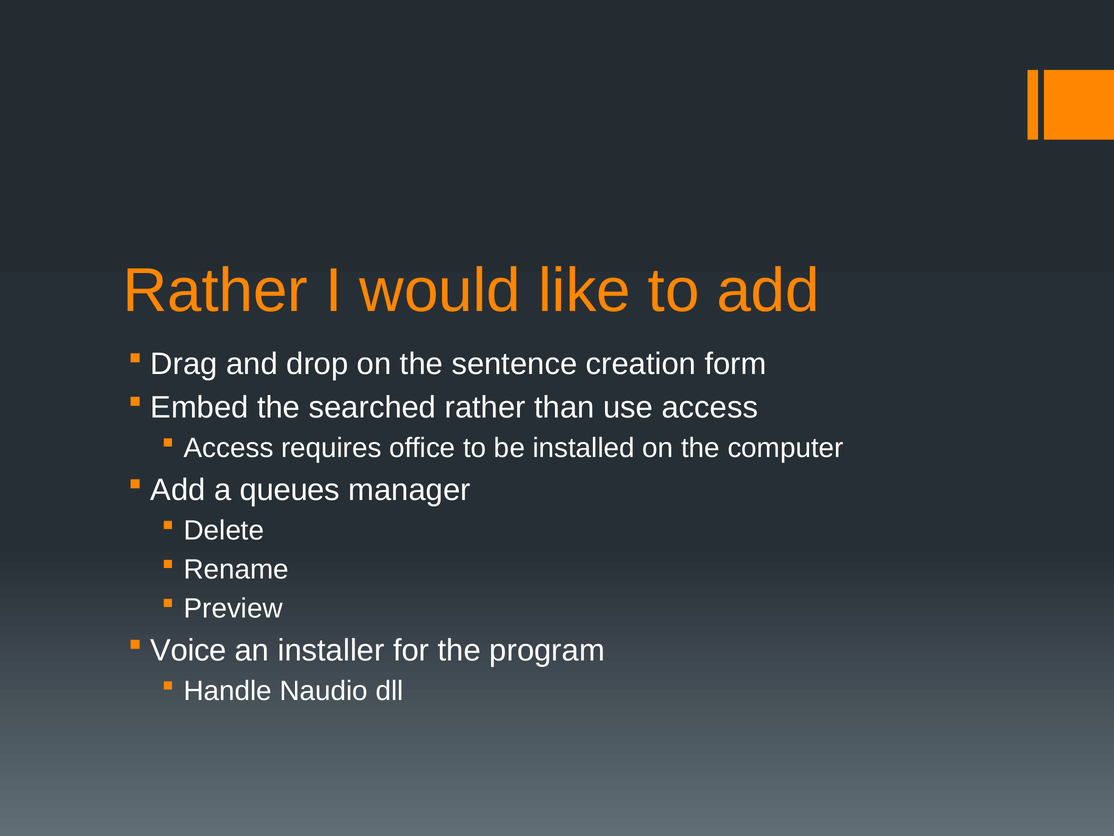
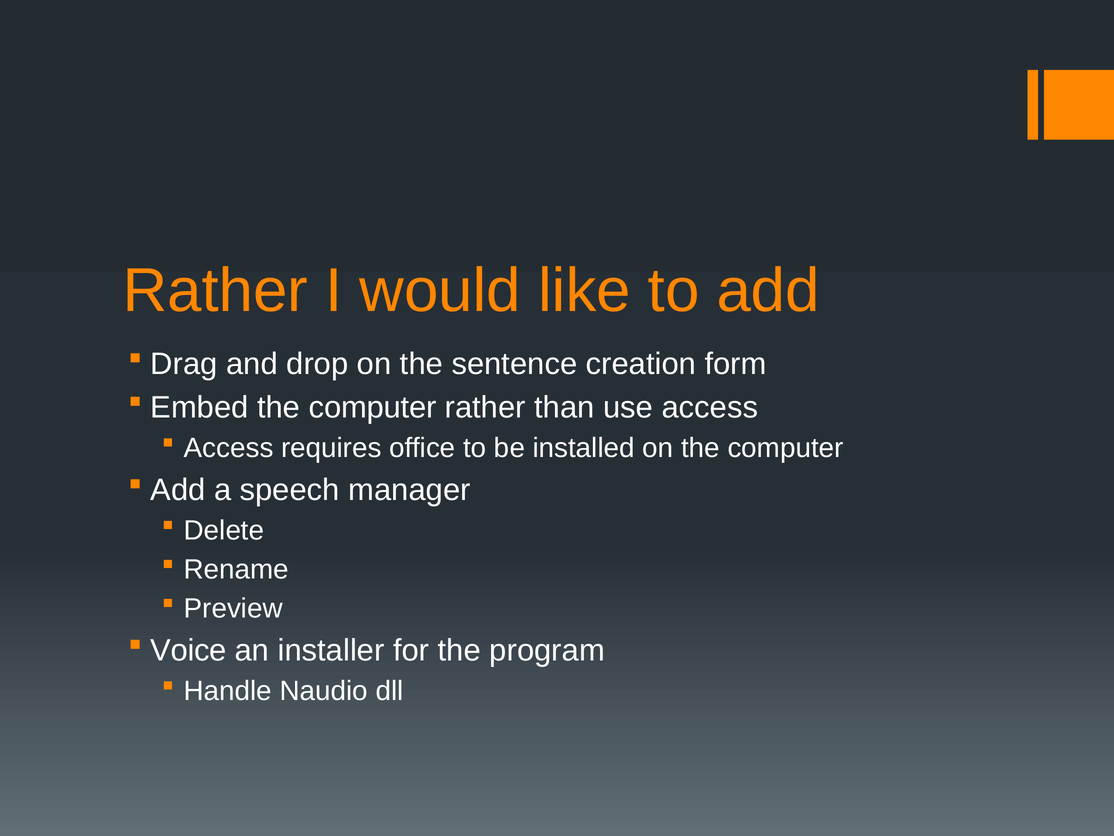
Embed the searched: searched -> computer (373, 407)
queues: queues -> speech (290, 490)
